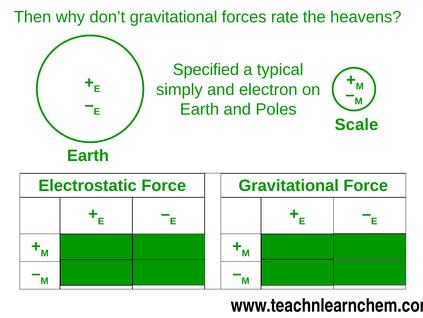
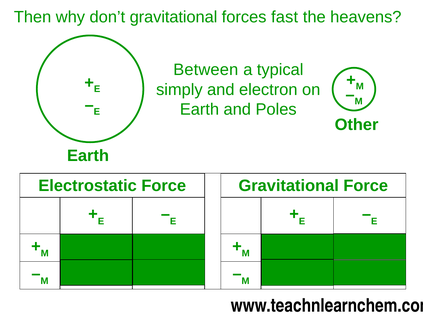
rate: rate -> fast (285, 17)
Specified: Specified -> Between (206, 70)
Scale: Scale -> Other (357, 124)
